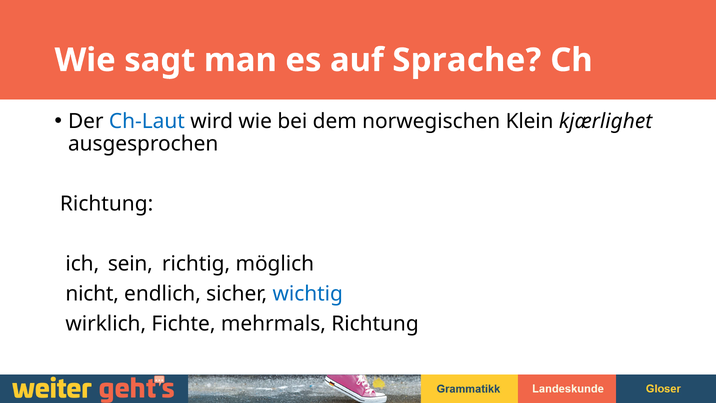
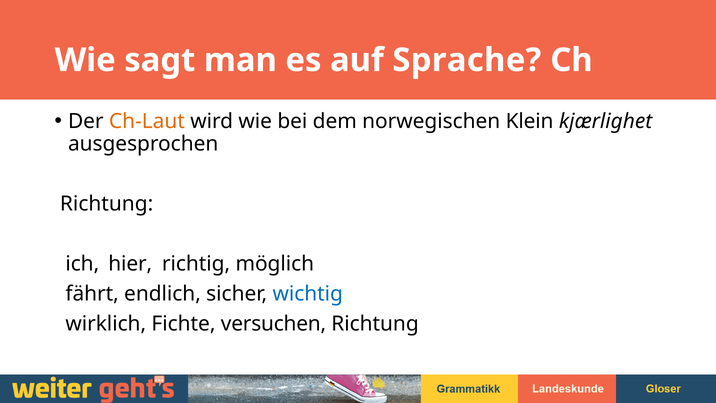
Ch-Laut colour: blue -> orange (147, 121)
sein: sein -> hier (130, 264)
nicht: nicht -> fährt (92, 294)
mehrmals: mehrmals -> versuchen (274, 324)
